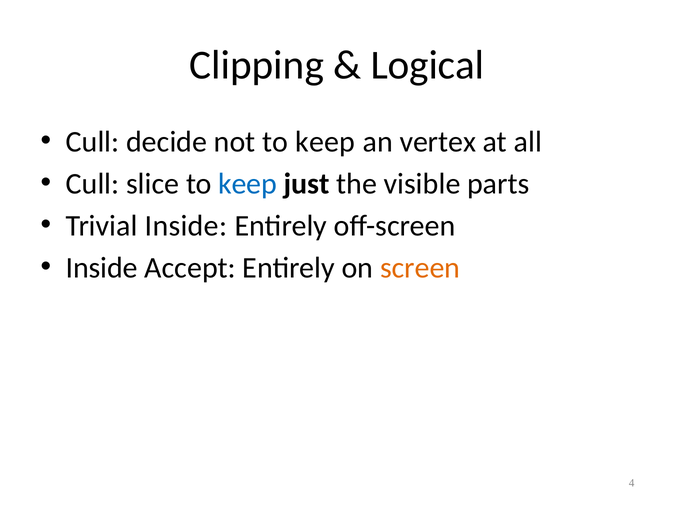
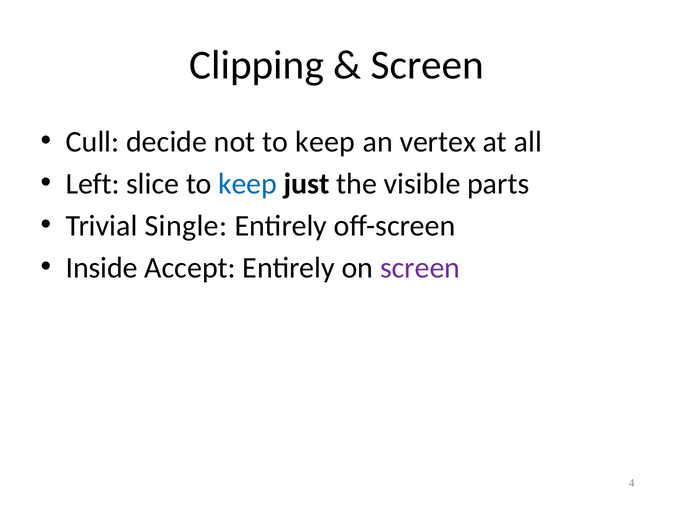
Logical: Logical -> Screen (427, 65)
Cull: Cull -> Left (93, 184)
Trivial Inside: Inside -> Single (186, 226)
screen colour: orange -> purple (420, 268)
